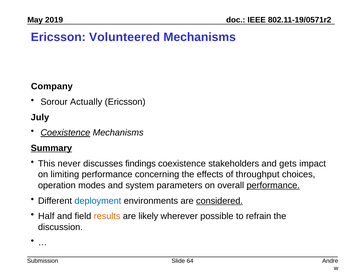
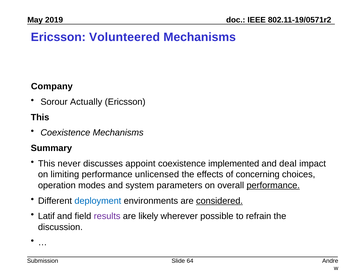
July: July -> This (40, 117)
Coexistence underline: present -> none (65, 132)
Summary underline: present -> none (51, 148)
findings: findings -> appoint (140, 163)
stakeholders: stakeholders -> implemented (234, 163)
gets: gets -> deal (288, 163)
concerning: concerning -> unlicensed (157, 174)
throughput: throughput -> concerning (258, 174)
Half: Half -> Latif (46, 216)
results colour: orange -> purple (107, 216)
